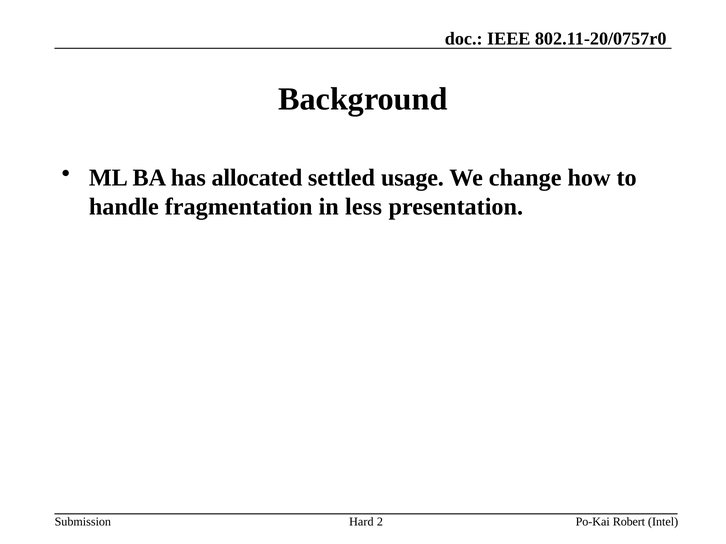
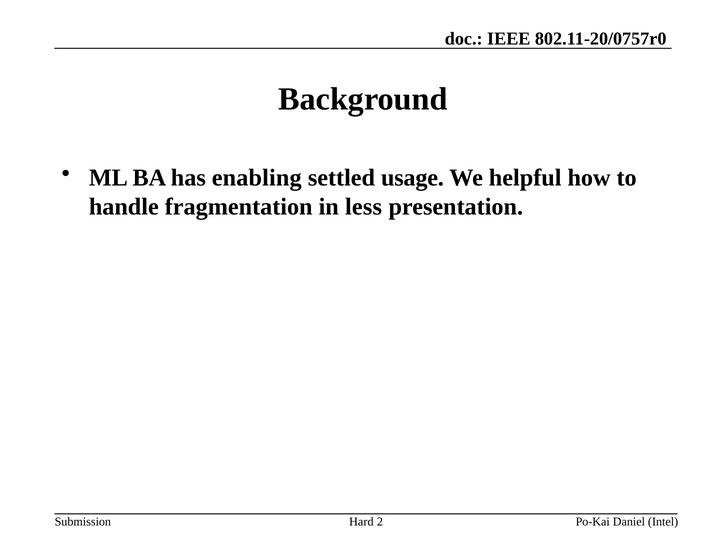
allocated: allocated -> enabling (257, 178)
change: change -> helpful (525, 178)
Robert: Robert -> Daniel (629, 522)
